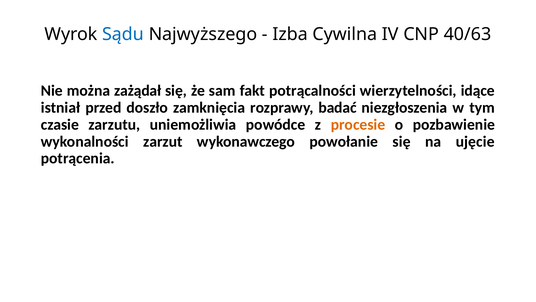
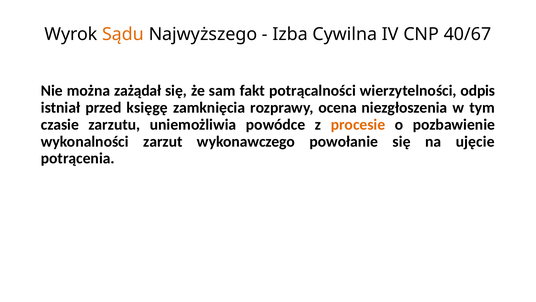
Sądu colour: blue -> orange (123, 34)
40/63: 40/63 -> 40/67 (467, 34)
idące: idące -> odpis (478, 91)
doszło: doszło -> księgę (147, 108)
badać: badać -> ocena (338, 108)
